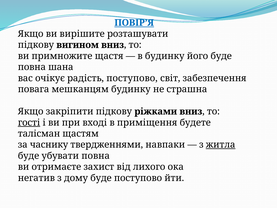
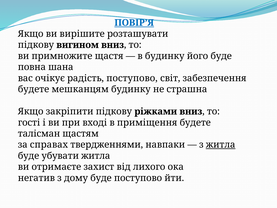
повага: повага -> будете (34, 89)
гості underline: present -> none (29, 122)
часнику: часнику -> справах (49, 145)
убувати повна: повна -> житла (96, 156)
